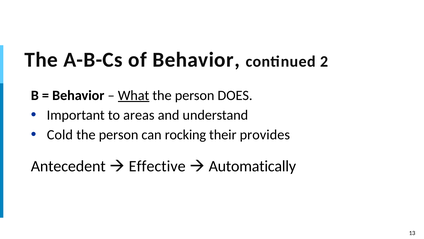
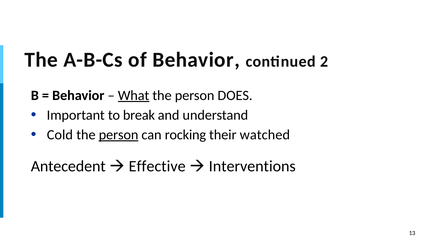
areas: areas -> break (139, 115)
person underline: none -> present (119, 135)
provides: provides -> watched (265, 135)
Automatically: Automatically -> Interventions (252, 166)
